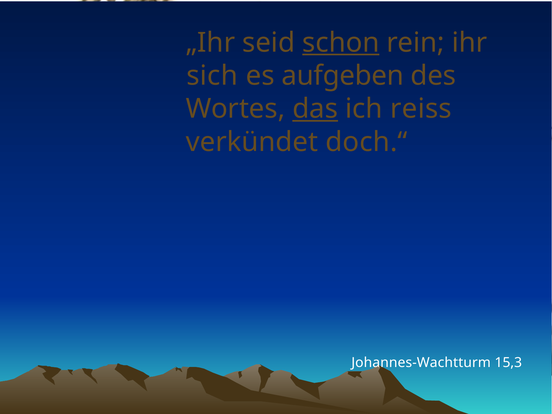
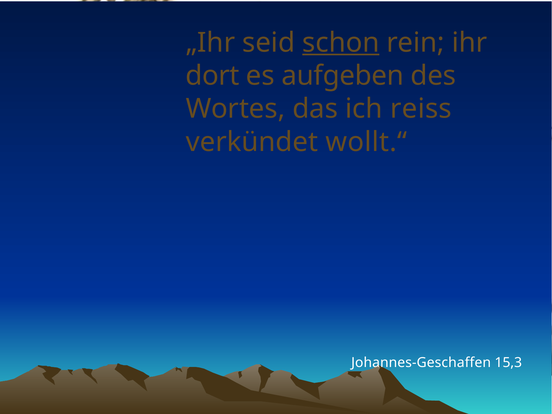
sich: sich -> dort (212, 76)
das underline: present -> none (315, 109)
doch.“: doch.“ -> wollt.“ (366, 142)
Johannes-Wachtturm: Johannes-Wachtturm -> Johannes-Geschaffen (421, 362)
